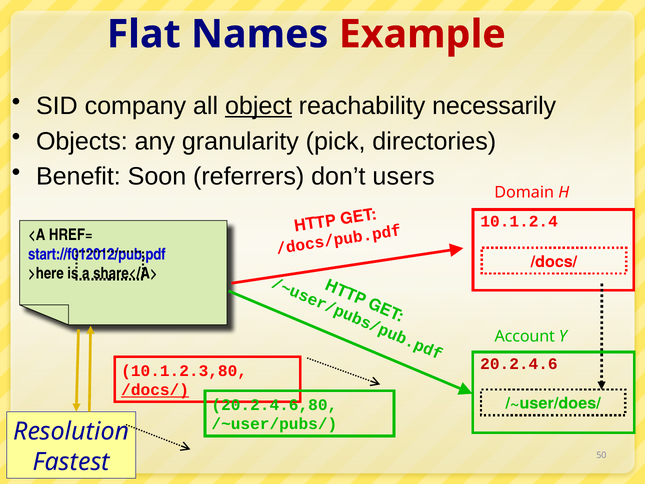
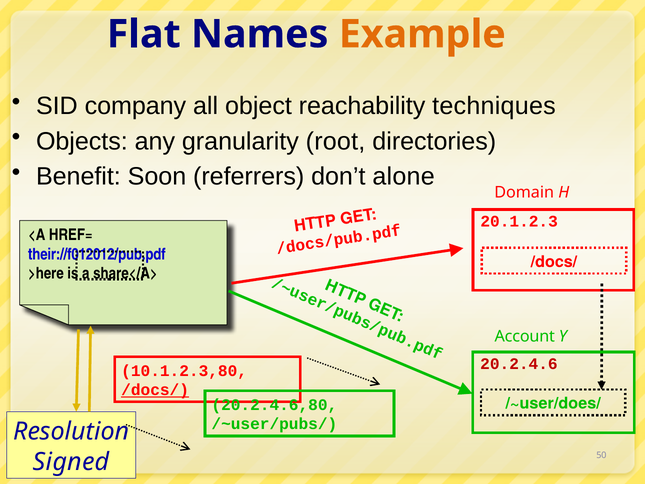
Example colour: red -> orange (422, 34)
object underline: present -> none (258, 106)
necessarily: necessarily -> techniques (494, 106)
pick: pick -> root (335, 141)
users: users -> alone (404, 176)
10.1.2.4: 10.1.2.4 -> 20.1.2.3 (519, 221)
start://f012012/pub.pdf: start://f012012/pub.pdf -> their://f012012/pub.pdf (97, 254)
Fastest: Fastest -> Signed (71, 462)
